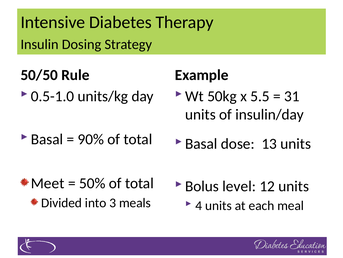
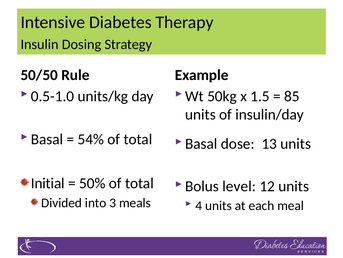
5.5: 5.5 -> 1.5 (260, 96)
31: 31 -> 85 (292, 96)
90%: 90% -> 54% (91, 139)
Meet: Meet -> Initial (48, 183)
